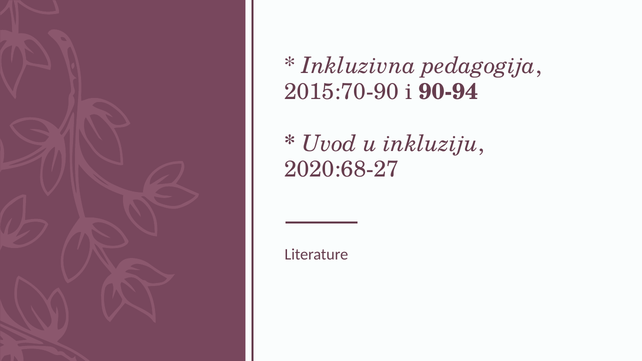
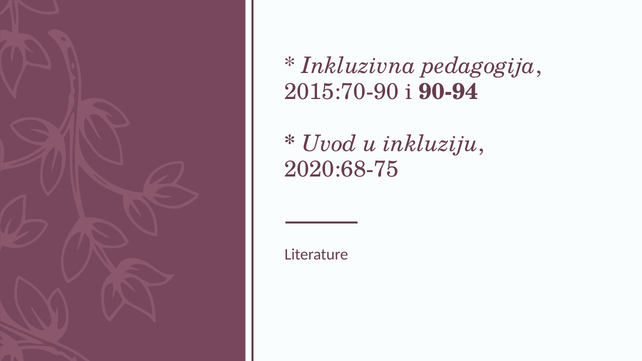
2020:68-27: 2020:68-27 -> 2020:68-75 (342, 169)
